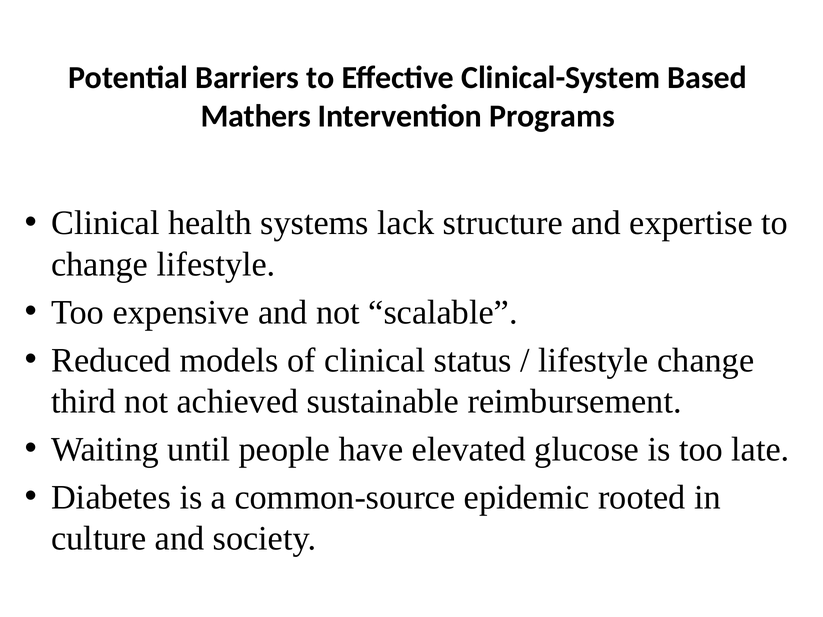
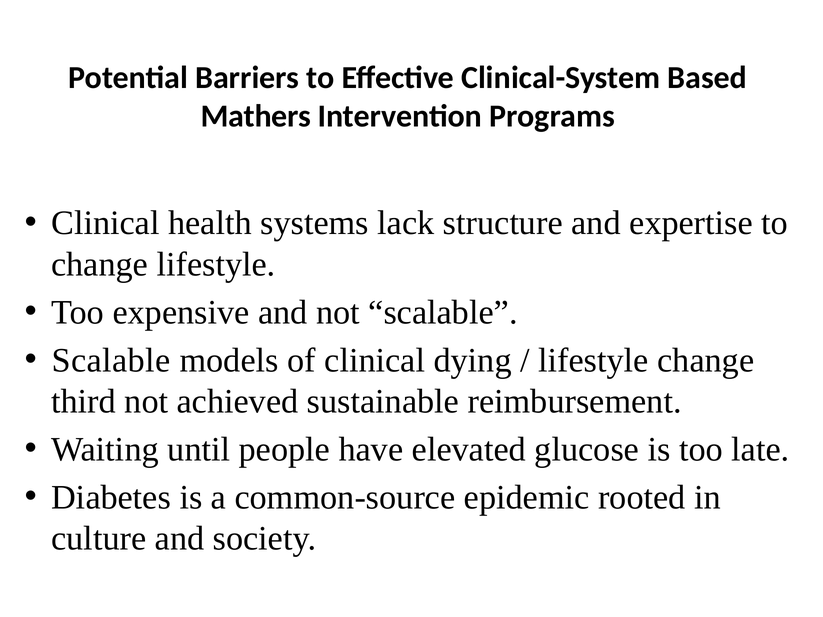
Reduced: Reduced -> Scalable (111, 360)
status: status -> dying (473, 360)
